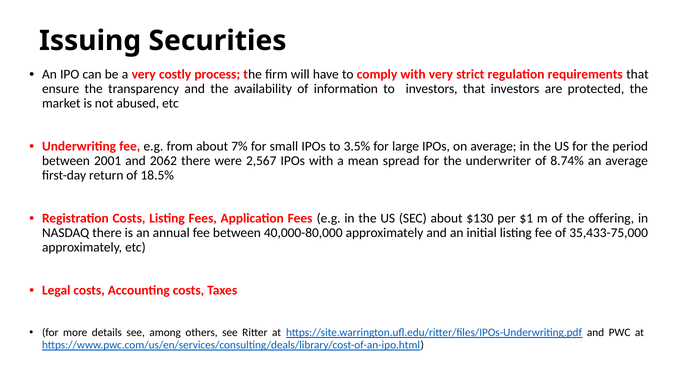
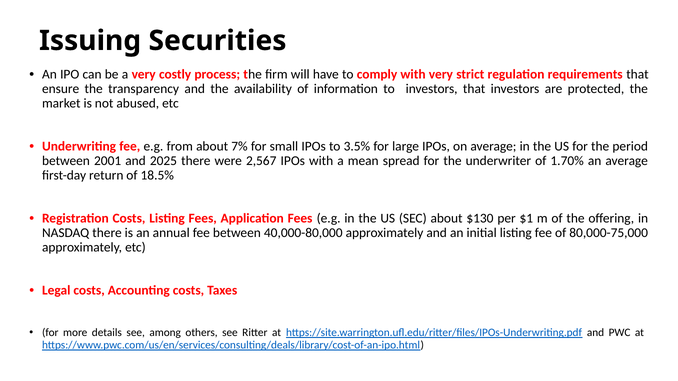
2062: 2062 -> 2025 (163, 161)
8.74%: 8.74% -> 1.70% (567, 161)
35,433-75,000: 35,433-75,000 -> 80,000-75,000 (609, 233)
